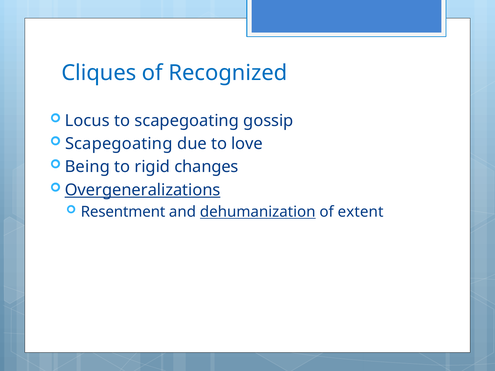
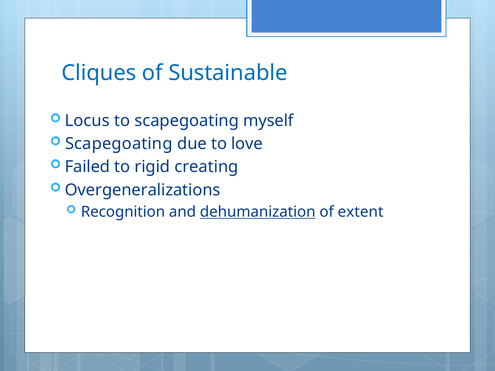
Recognized: Recognized -> Sustainable (228, 73)
gossip: gossip -> myself (268, 121)
Being: Being -> Failed (87, 167)
changes: changes -> creating (206, 167)
Overgeneralizations underline: present -> none (143, 190)
Resentment: Resentment -> Recognition (123, 212)
